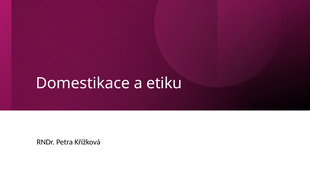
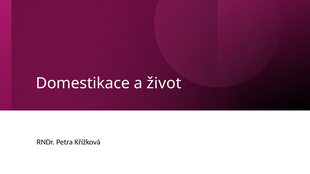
etiku: etiku -> život (164, 84)
